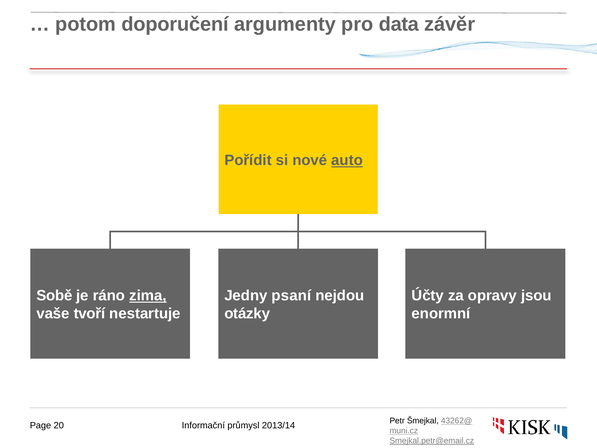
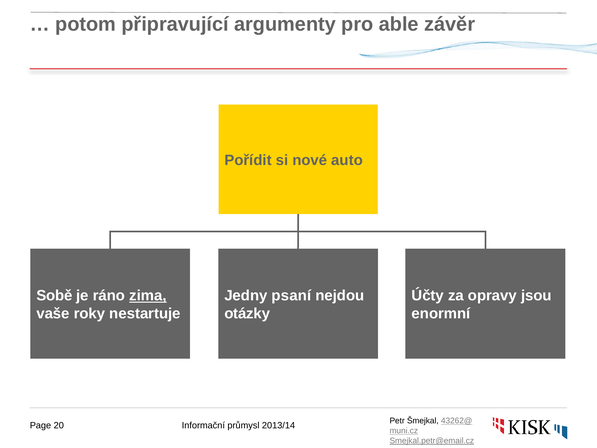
doporučení: doporučení -> připravující (175, 24)
data: data -> able (399, 24)
auto underline: present -> none (347, 160)
tvoří: tvoří -> roky (89, 313)
